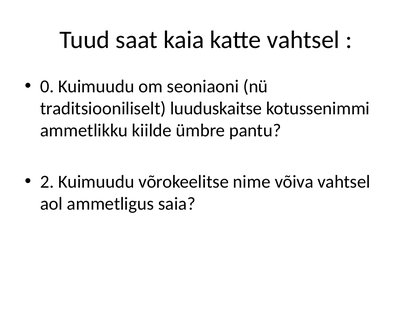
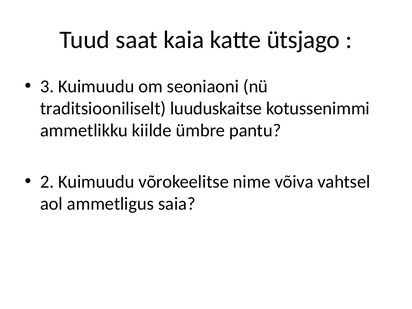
katte vahtsel: vahtsel -> ütsjago (303, 40)
0: 0 -> 3 (47, 86)
